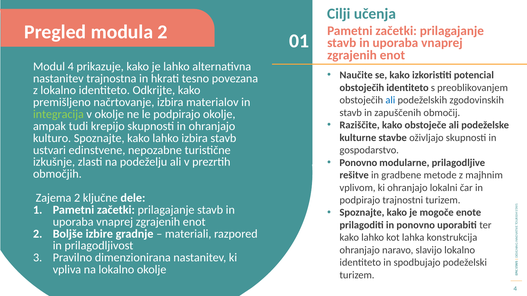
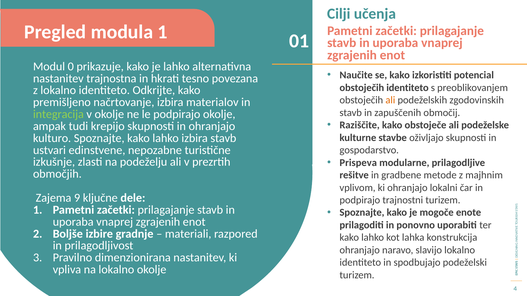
modula 2: 2 -> 1 (163, 32)
Modul 4: 4 -> 0 (71, 67)
ali colour: blue -> orange (390, 100)
Ponovno: Ponovno -> Prispeva (358, 163)
Zajema 2: 2 -> 9 (77, 198)
